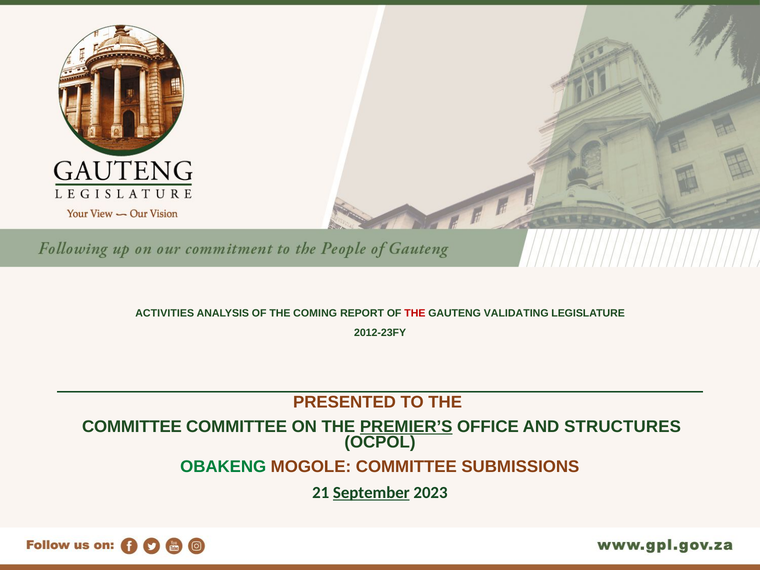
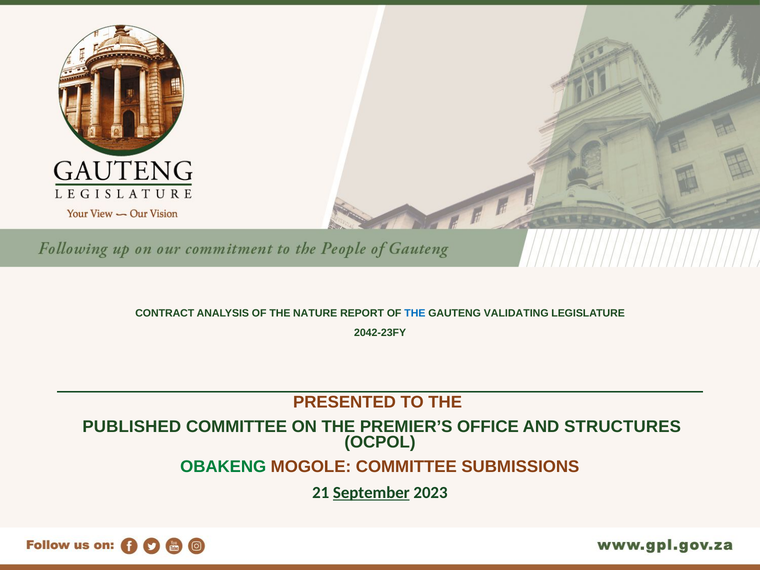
ACTIVITIES: ACTIVITIES -> CONTRACT (165, 313)
COMING: COMING -> NATURE (315, 313)
THE colour: red -> blue (415, 313)
2012-23FY: 2012-23FY -> 2042-23FY (380, 333)
COMMITTEE: COMMITTEE -> PUBLISHED (132, 427)
PREMIER’S underline: present -> none (406, 427)
